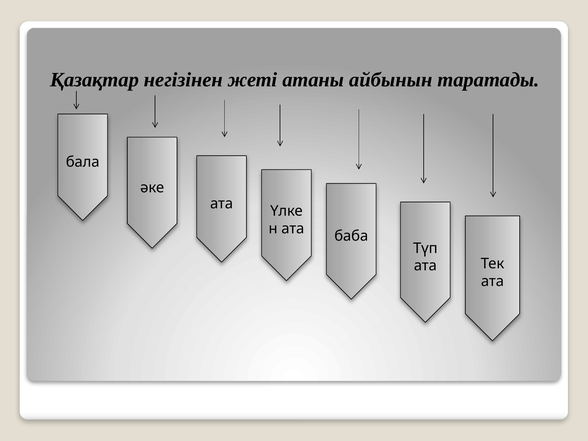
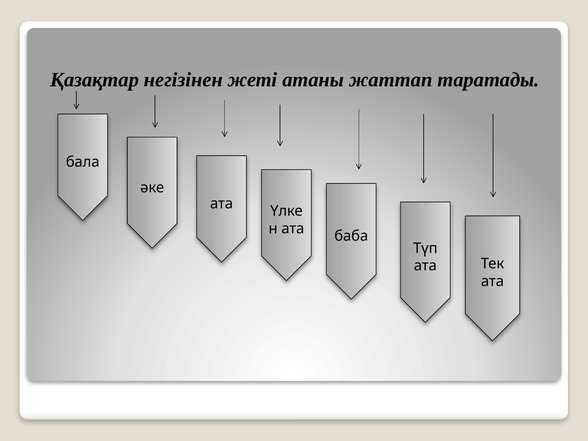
айбынын: айбынын -> жаттап (391, 80)
